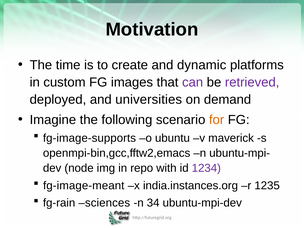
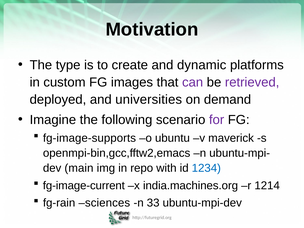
time: time -> type (68, 65)
for colour: orange -> purple (217, 120)
node: node -> main (79, 168)
1234 colour: purple -> blue (206, 168)
fg-image-meant: fg-image-meant -> fg-image-current (84, 186)
india.instances.org: india.instances.org -> india.machines.org (191, 186)
1235: 1235 -> 1214 (267, 186)
34: 34 -> 33 (153, 203)
